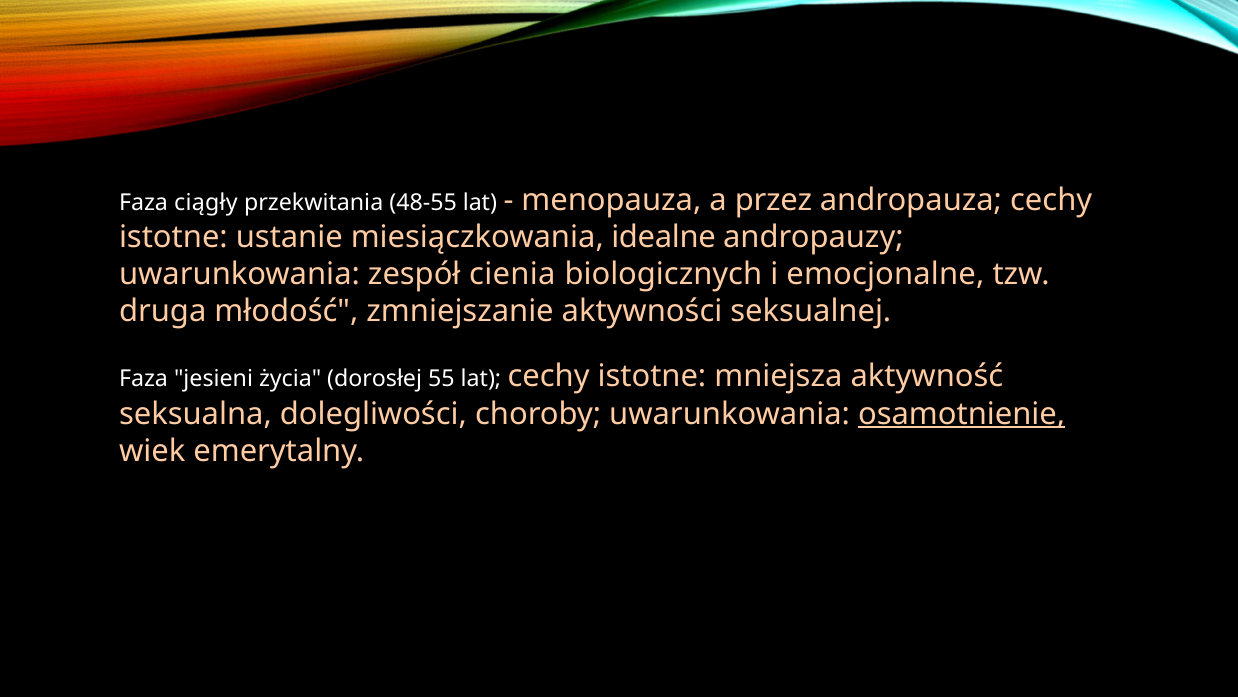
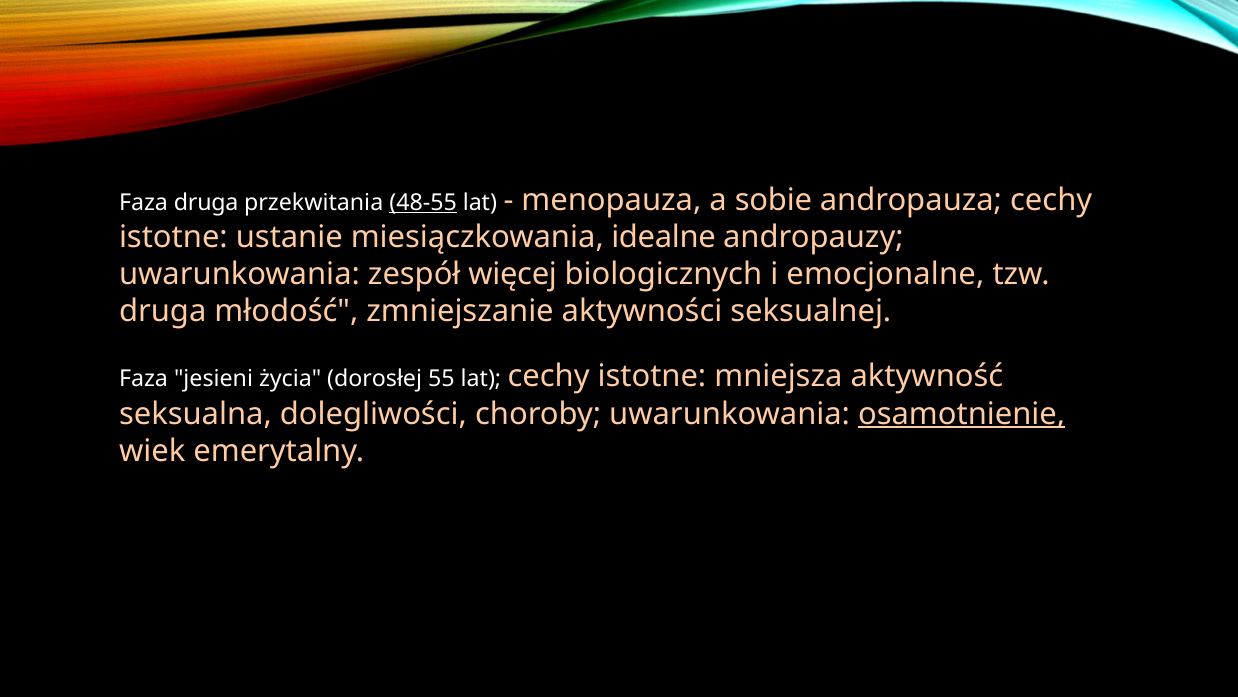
Faza ciągły: ciągły -> druga (206, 203)
48-55 underline: none -> present (423, 203)
przez: przez -> sobie (773, 200)
cienia: cienia -> więcej (513, 274)
